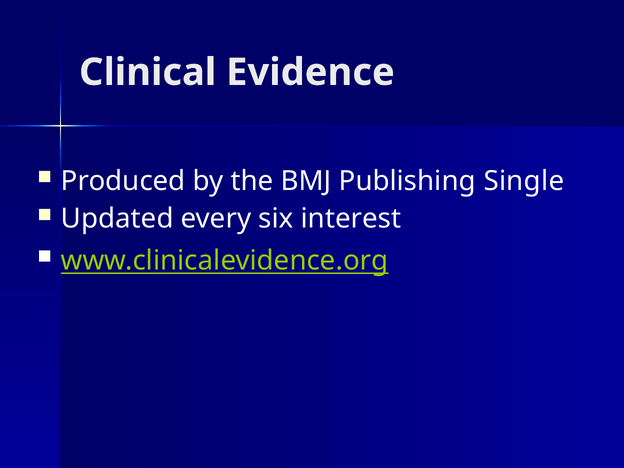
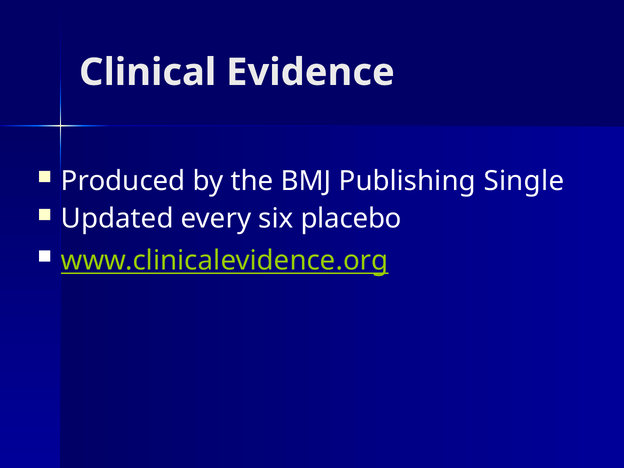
interest: interest -> placebo (351, 219)
